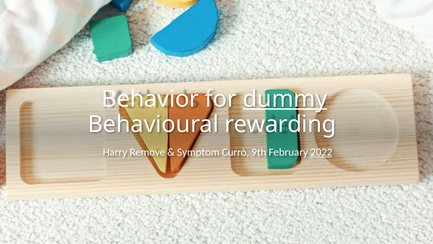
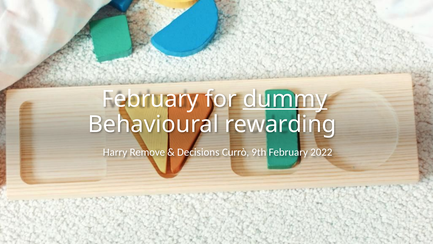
Behavior: Behavior -> February (150, 99)
Symptom: Symptom -> Decisions (198, 152)
2022 underline: present -> none (321, 152)
